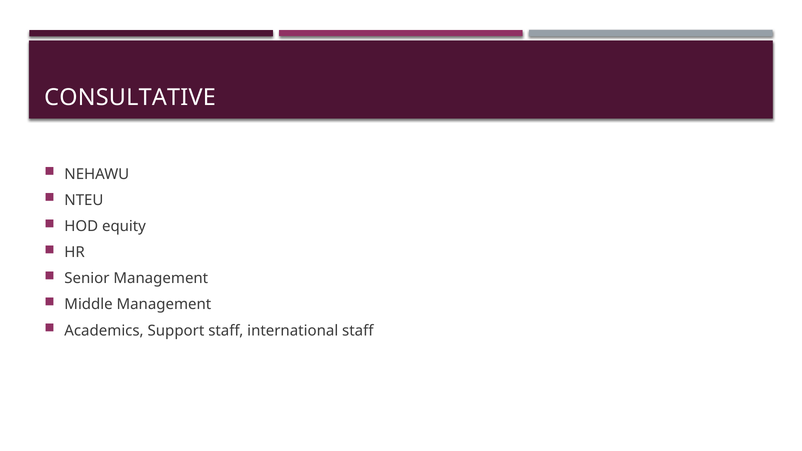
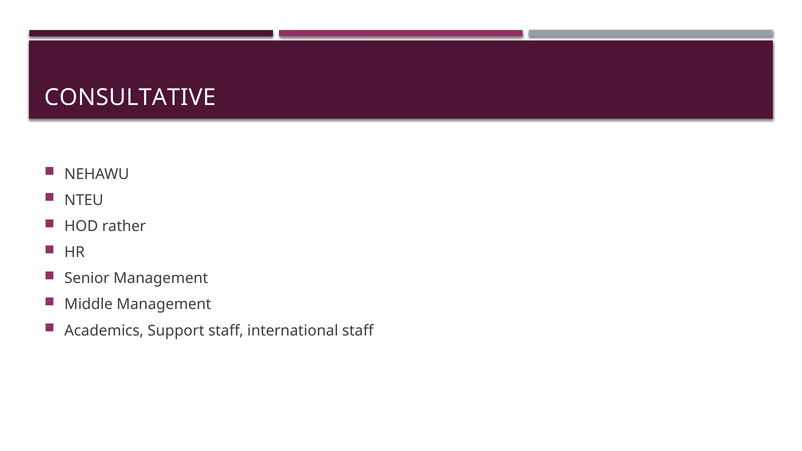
equity: equity -> rather (124, 226)
